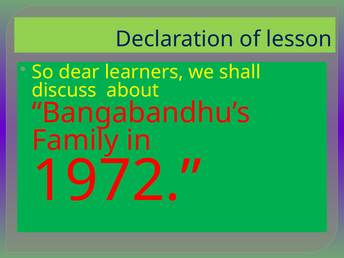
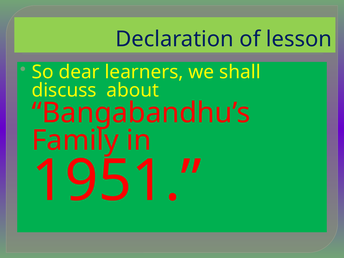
1972: 1972 -> 1951 (117, 181)
